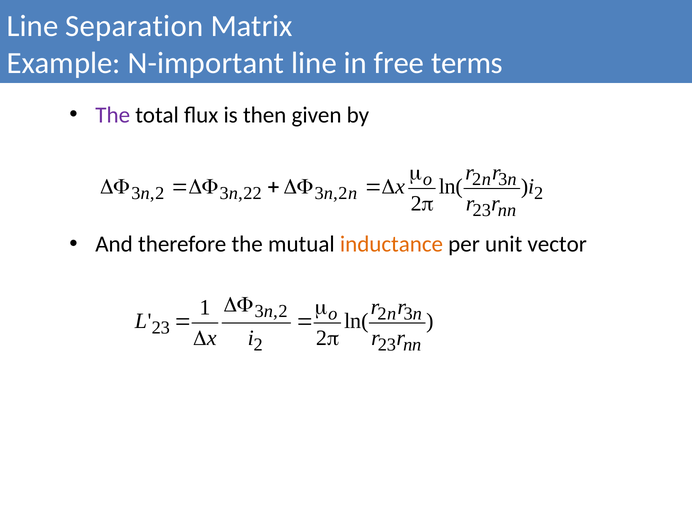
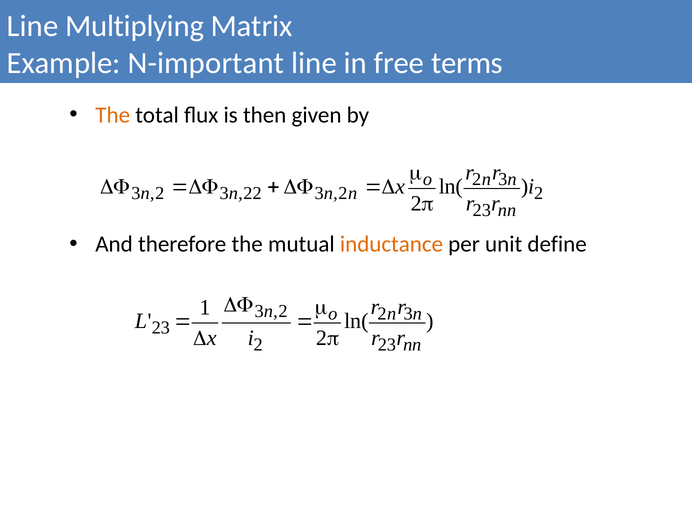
Separation: Separation -> Multiplying (135, 26)
The colour: purple -> orange (113, 115)
vector: vector -> define (557, 244)
